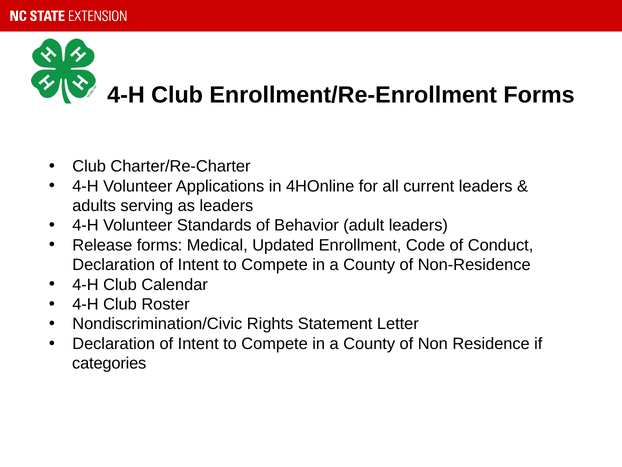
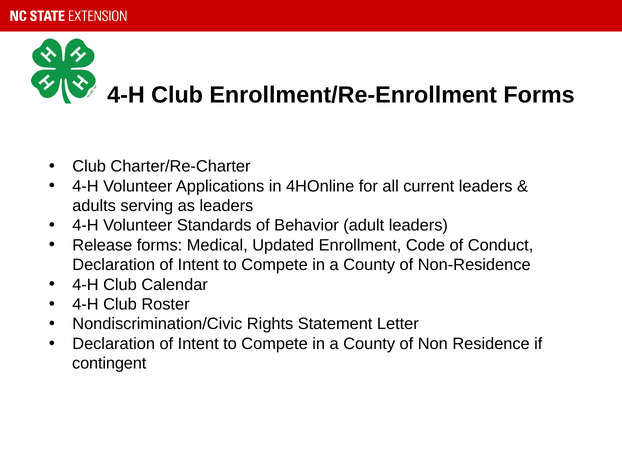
categories: categories -> contingent (109, 363)
